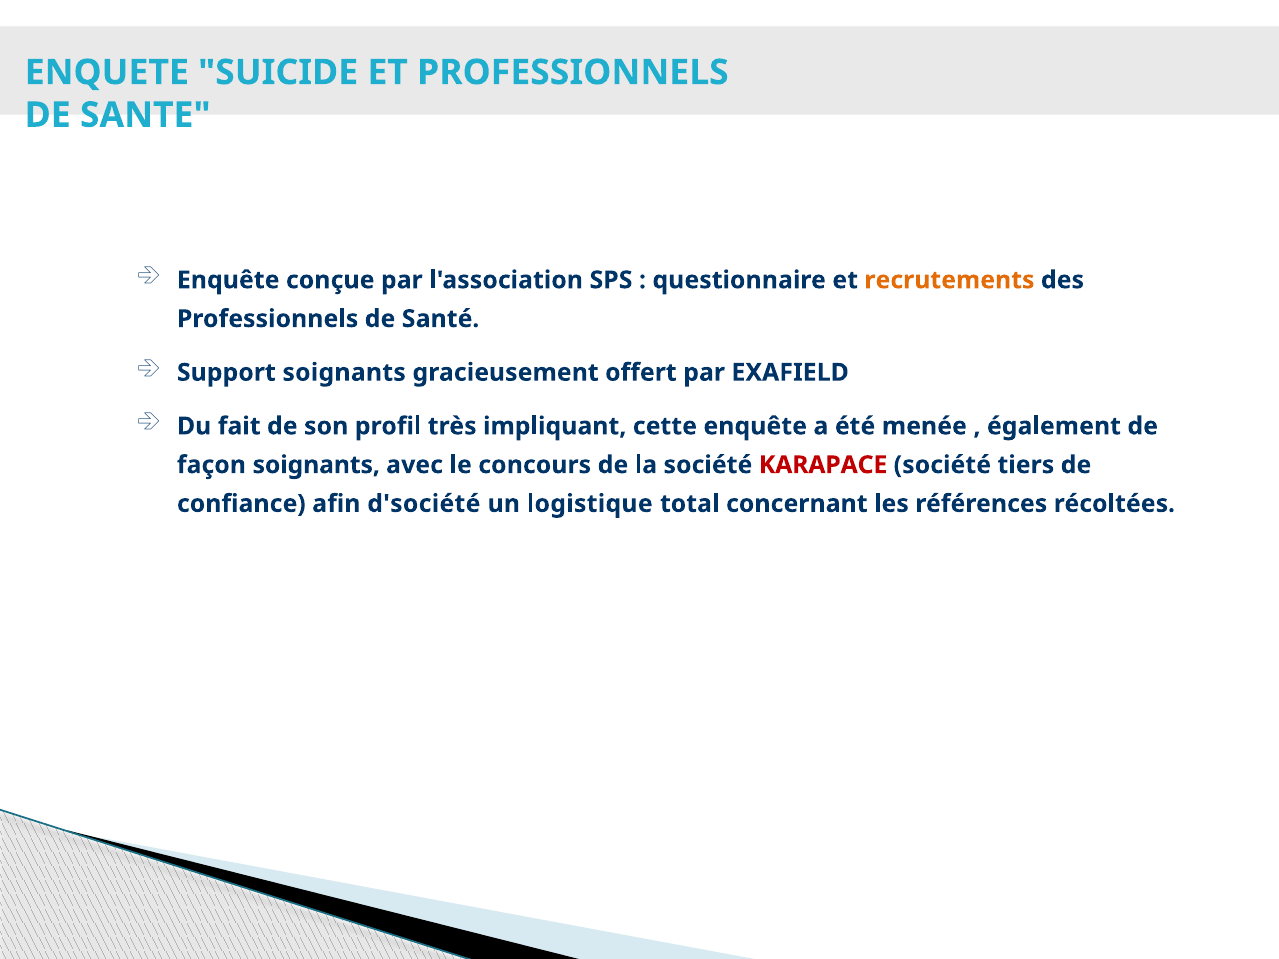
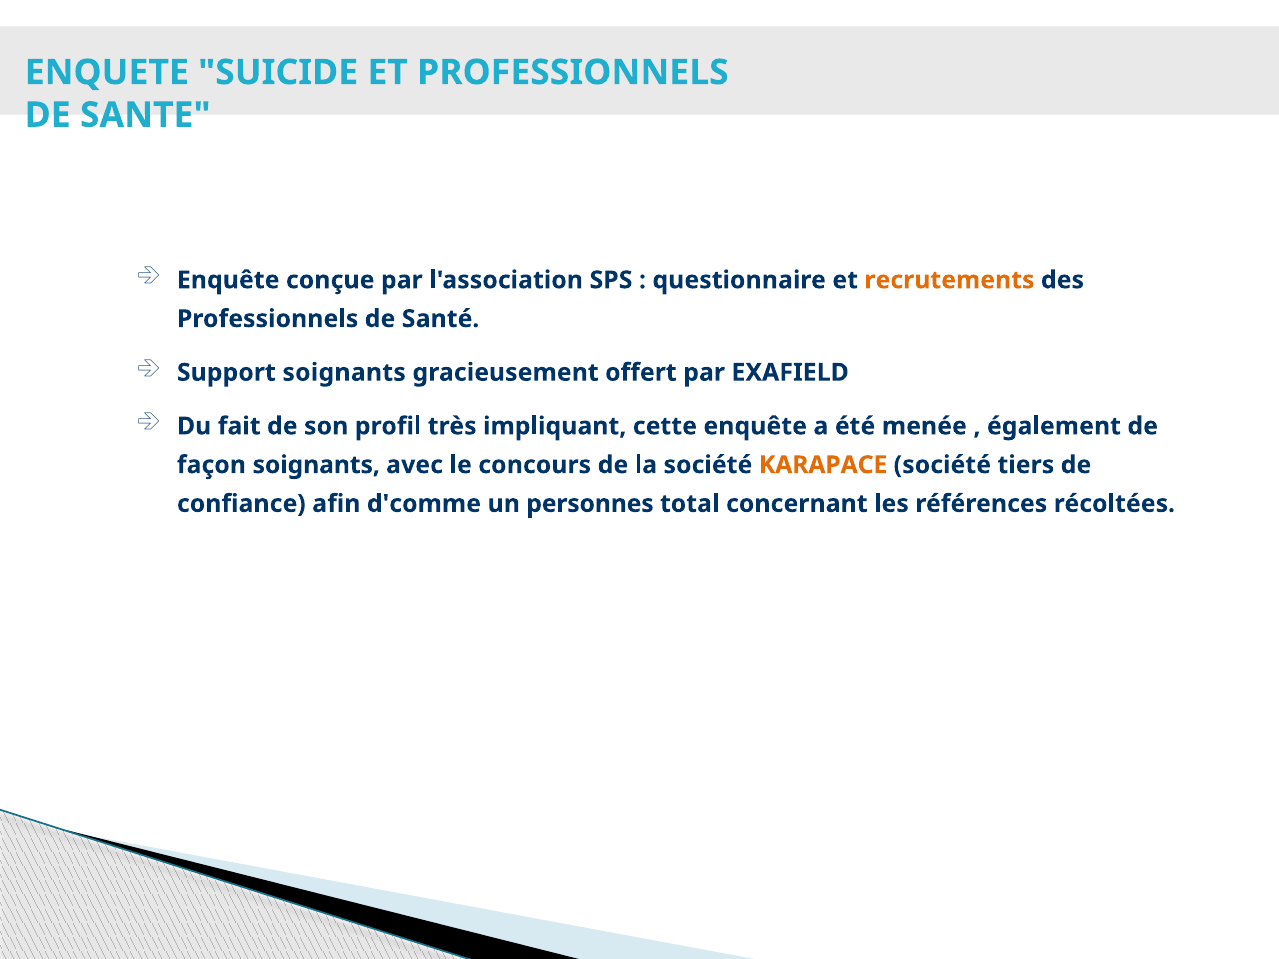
KARAPACE colour: red -> orange (823, 465)
d'société: d'société -> d'comme (424, 504)
logistique: logistique -> personnes (590, 504)
